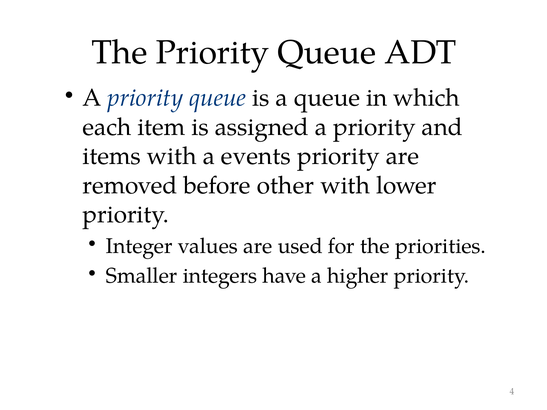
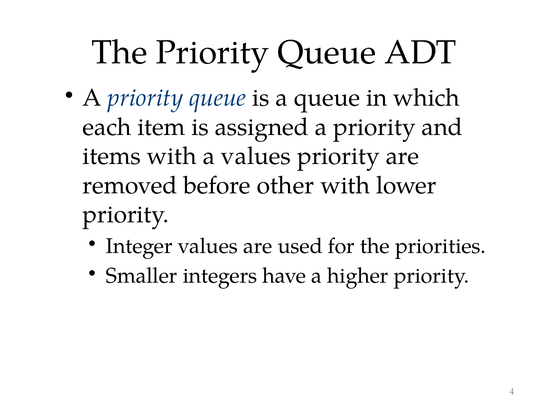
a events: events -> values (256, 156)
